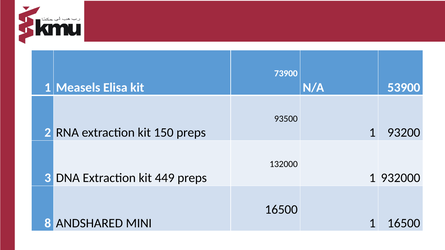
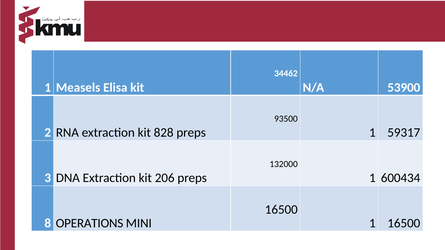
73900: 73900 -> 34462 (286, 74)
150: 150 -> 828 (164, 133)
93200: 93200 -> 59317 (404, 133)
449: 449 -> 206 (165, 178)
932000: 932000 -> 600434 (401, 178)
ANDSHARED: ANDSHARED -> OPERATIONS (90, 223)
